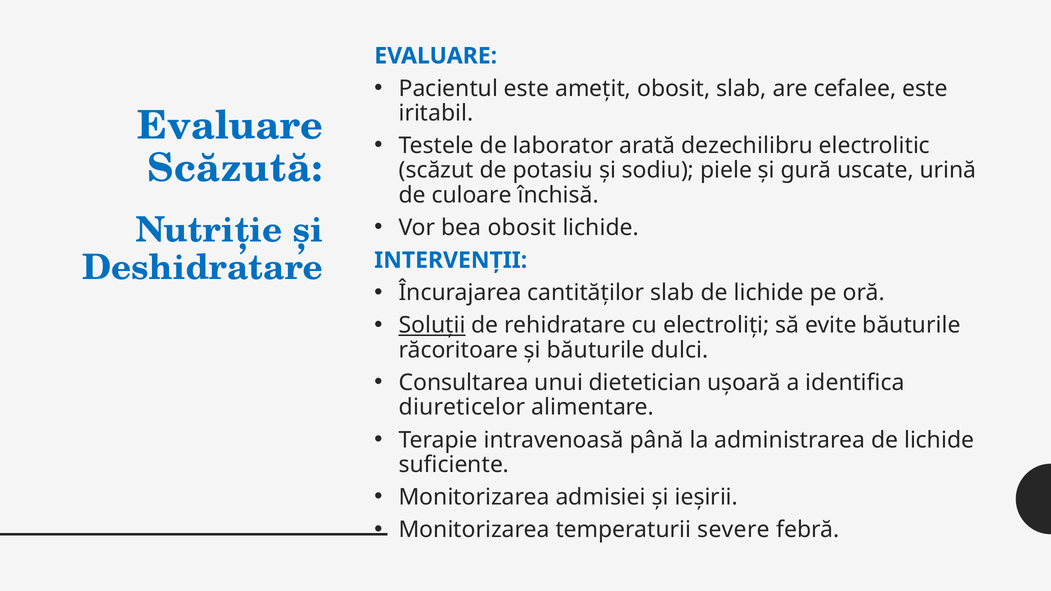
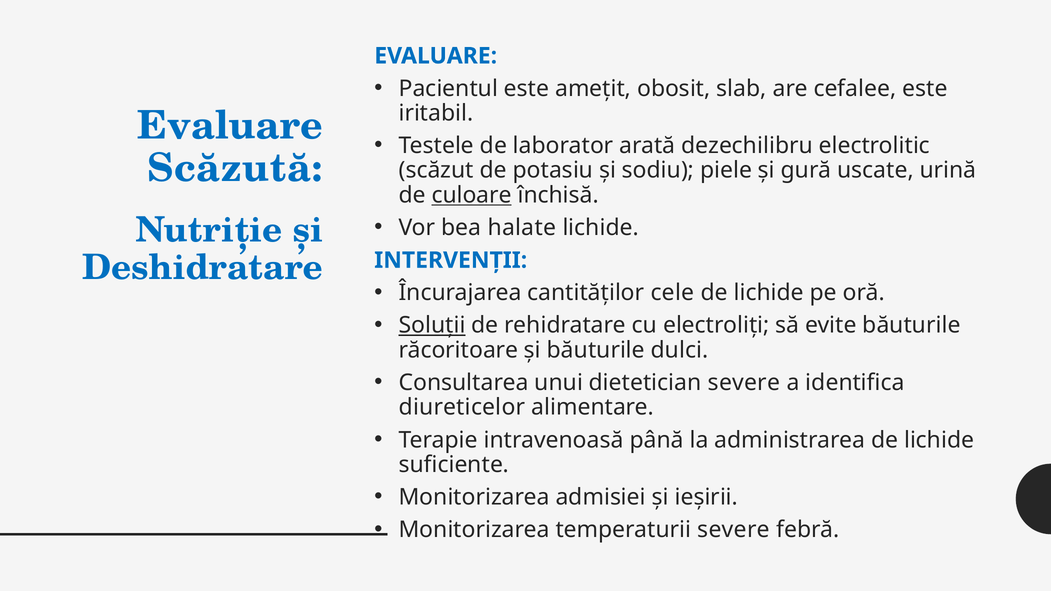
culoare underline: none -> present (472, 195)
bea obosit: obosit -> halate (522, 228)
cantităților slab: slab -> cele (672, 293)
dietetician ușoară: ușoară -> severe (744, 383)
